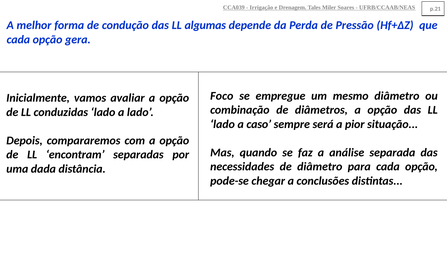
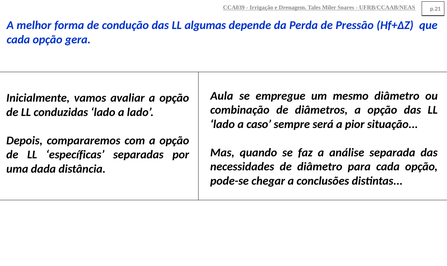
Foco: Foco -> Aula (222, 96)
encontram: encontram -> específicas (75, 155)
